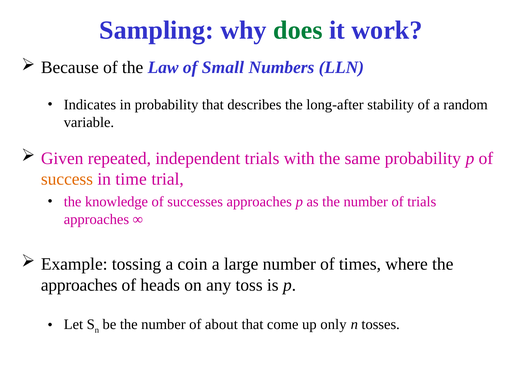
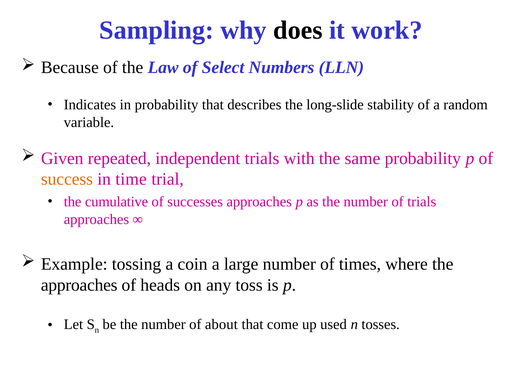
does colour: green -> black (298, 30)
Small: Small -> Select (223, 67)
long-after: long-after -> long-slide (335, 105)
knowledge: knowledge -> cumulative (117, 202)
only: only -> used (334, 324)
